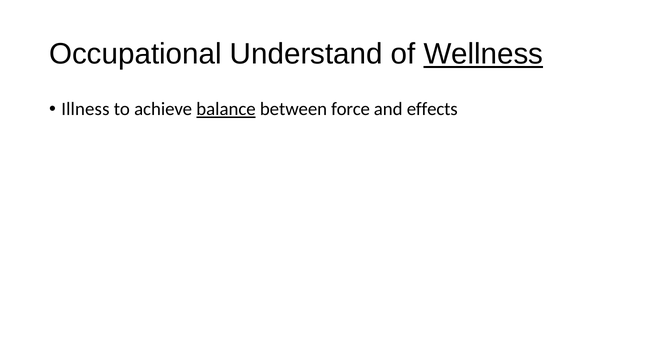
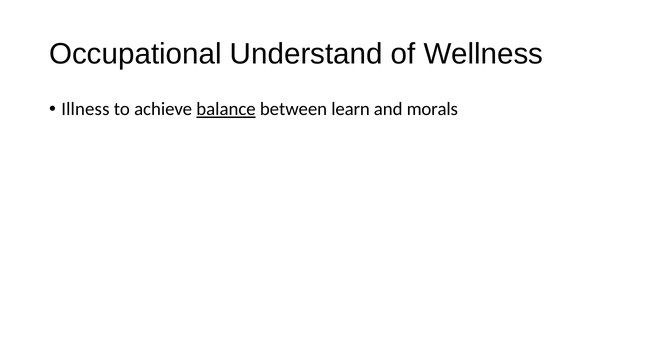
Wellness underline: present -> none (483, 54)
force: force -> learn (351, 109)
effects: effects -> morals (432, 109)
